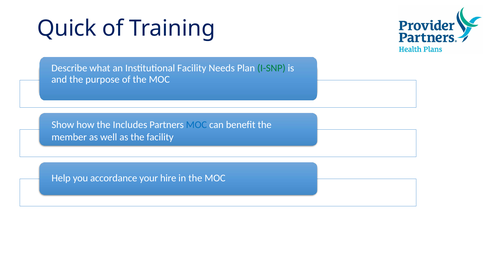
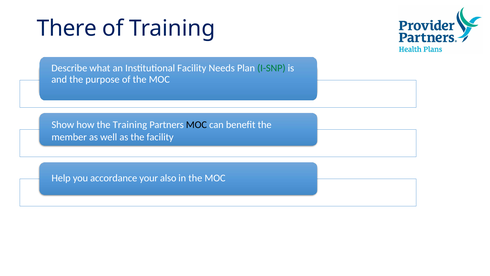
Quick: Quick -> There (67, 28)
the Includes: Includes -> Training (130, 125)
MOC colour: blue -> black (196, 125)
hire: hire -> also (168, 178)
